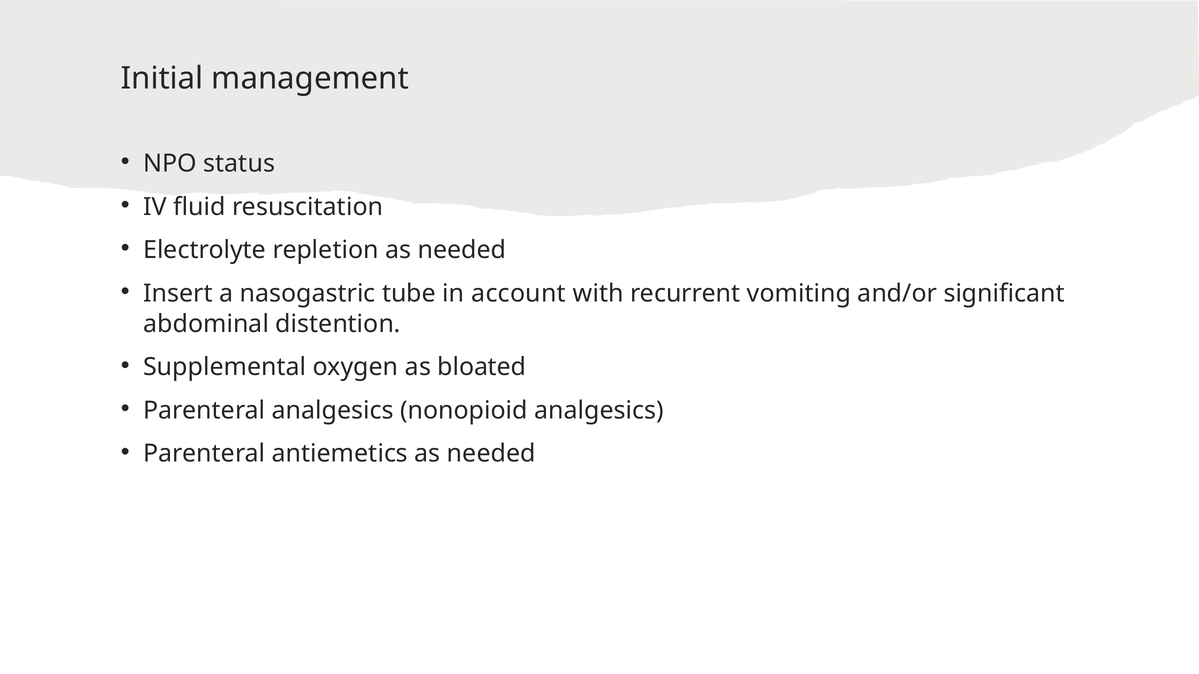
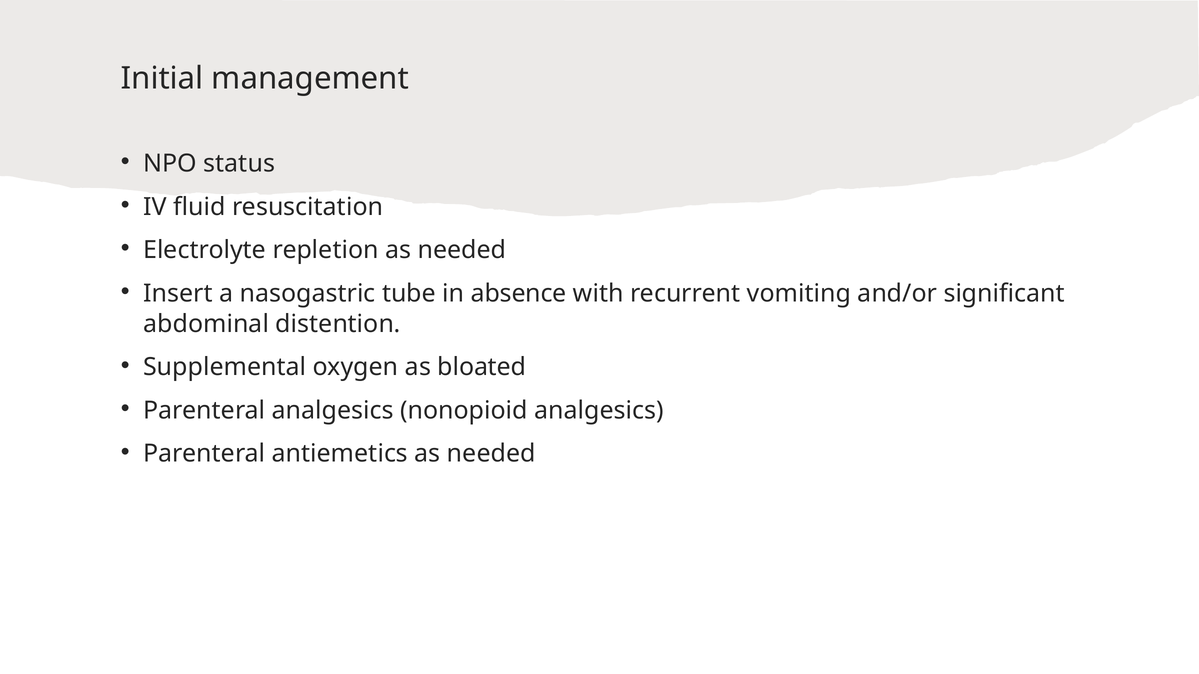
account: account -> absence (519, 293)
